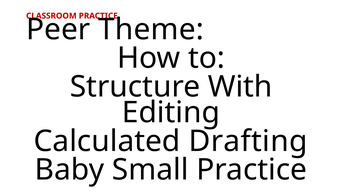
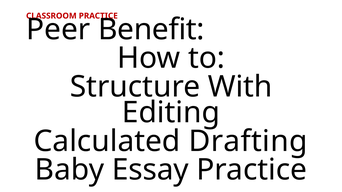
Theme: Theme -> Benefit (151, 29)
Small: Small -> Essay (150, 170)
